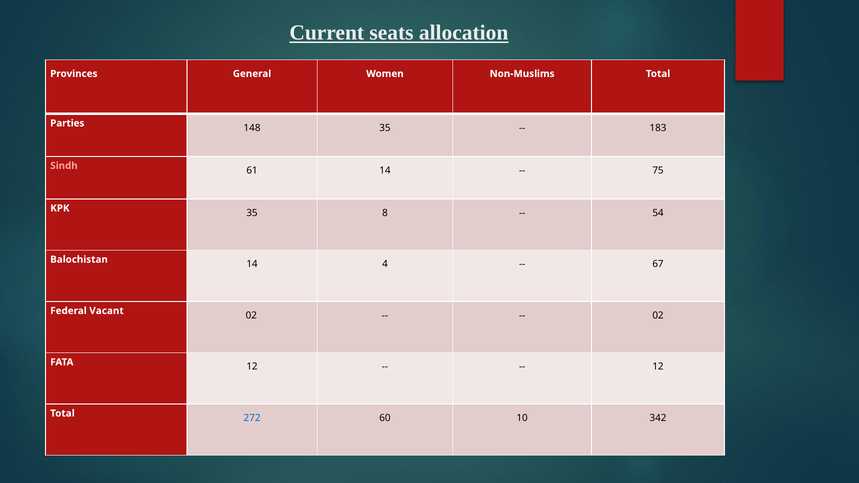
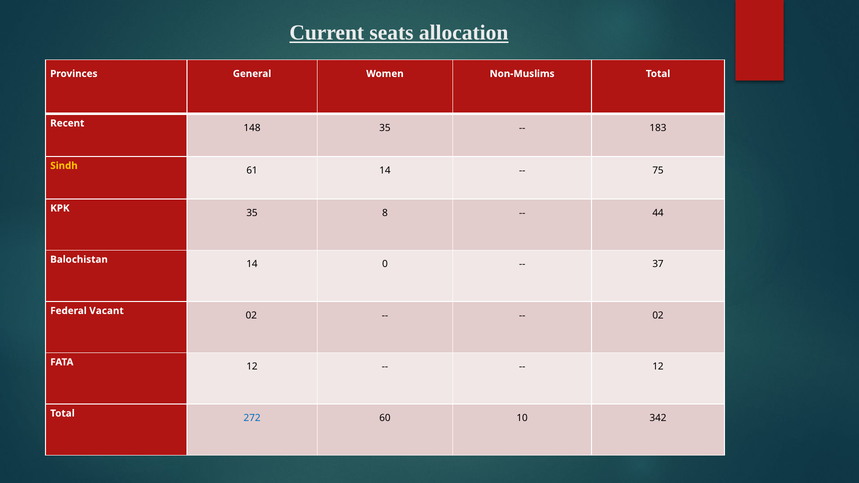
Parties: Parties -> Recent (67, 123)
Sindh colour: pink -> yellow (64, 166)
54: 54 -> 44 (658, 213)
4: 4 -> 0 (385, 264)
67: 67 -> 37 (658, 264)
